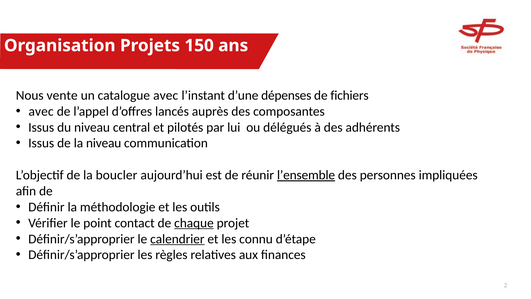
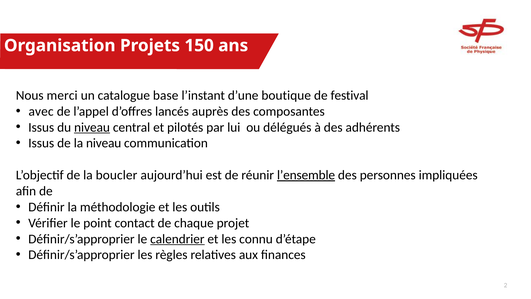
vente: vente -> merci (62, 95)
catalogue avec: avec -> base (166, 95)
dépenses: dépenses -> boutique (286, 95)
fichiers: fichiers -> festival (350, 95)
niveau underline: none -> present (92, 127)
chaque underline: present -> none (194, 223)
